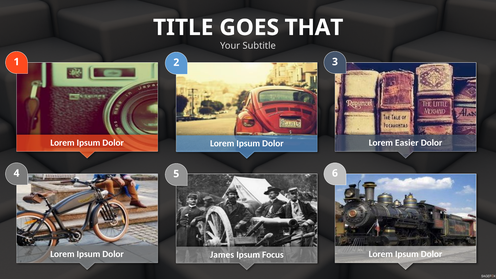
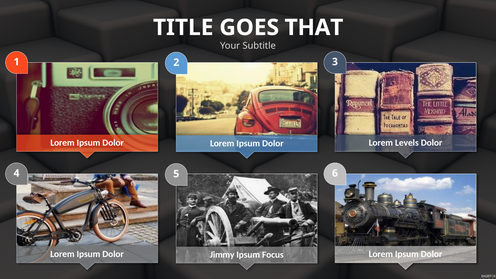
Easier: Easier -> Levels (407, 143)
James: James -> Jimmy (222, 255)
